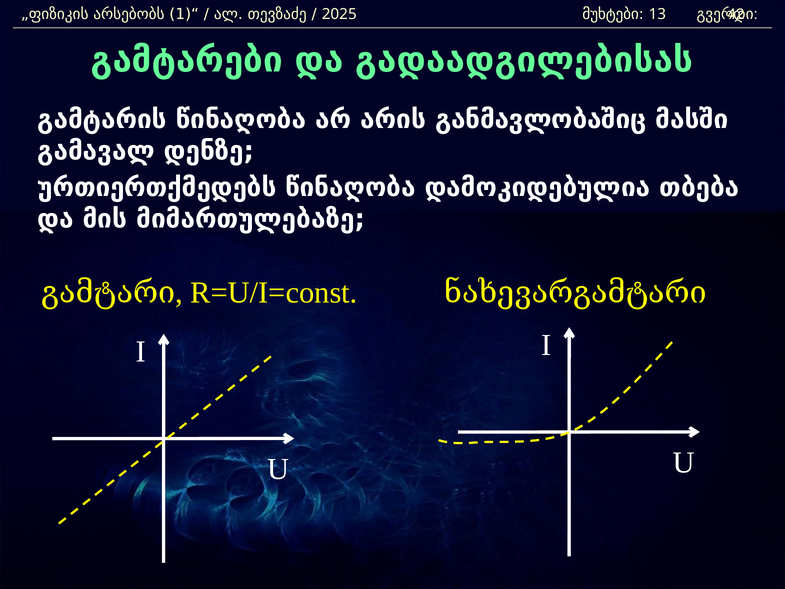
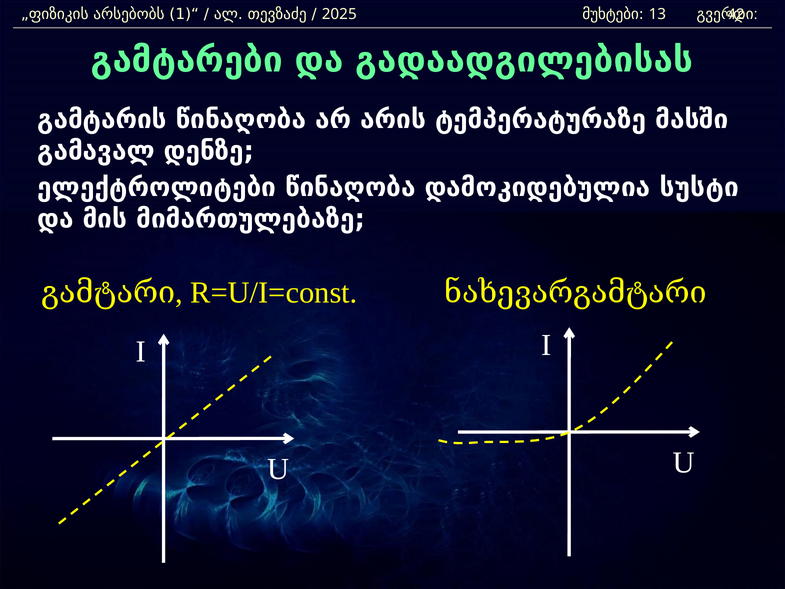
განმავლობაშიც: განმავლობაშიც -> ტემპერატურაზე (541, 120)
ურთიერთქმედებს: ურთიერთქმედებს -> ელექტროლიტები (157, 188)
თბება: თბება -> სუსტი (699, 188)
